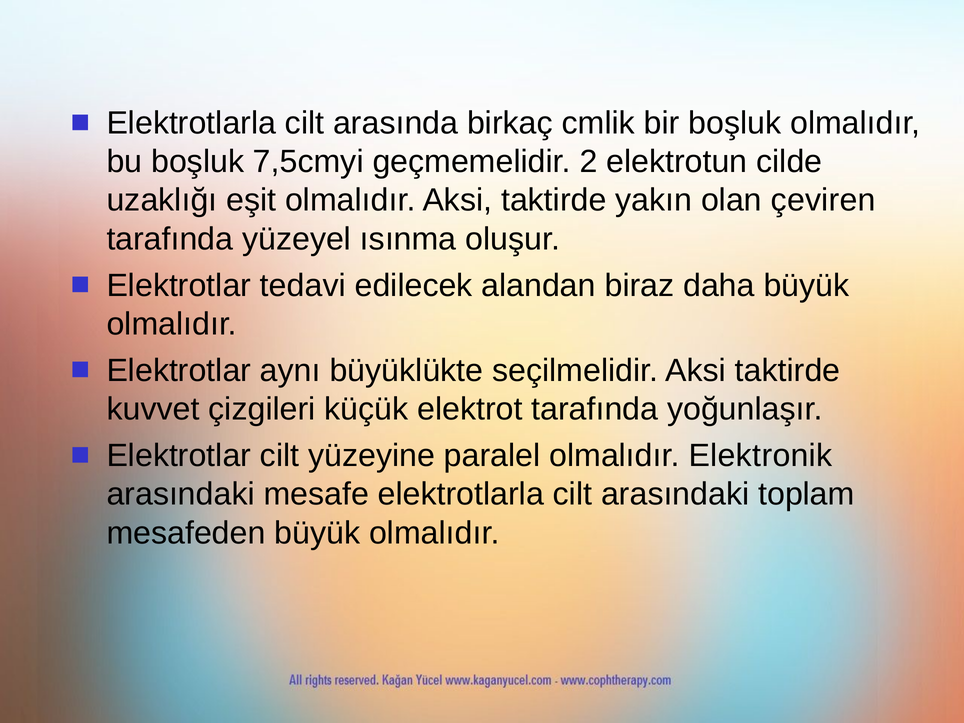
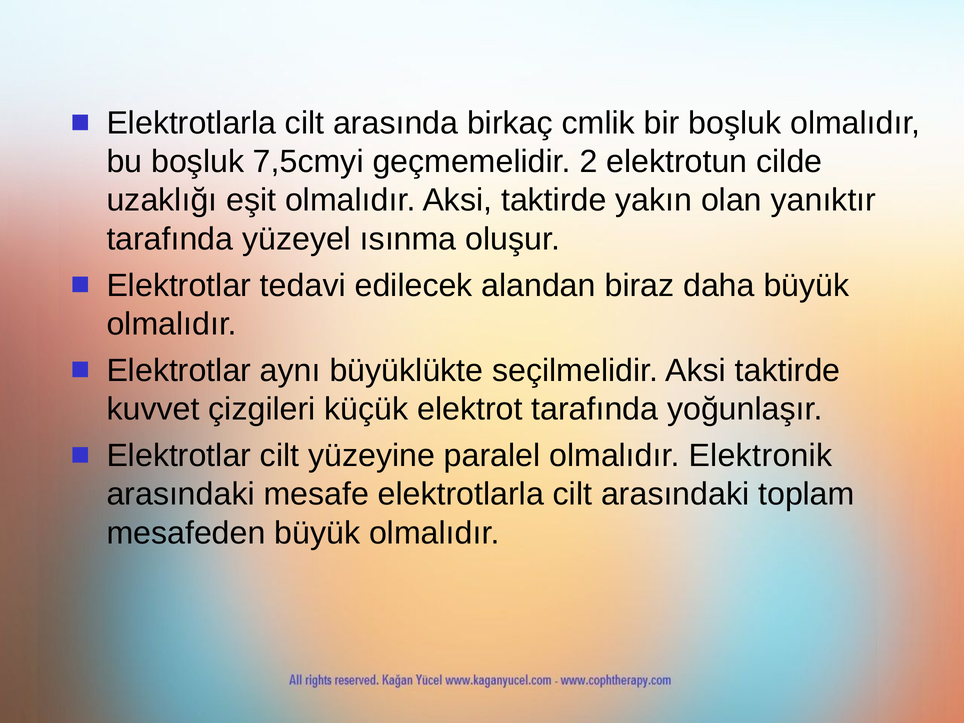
çeviren: çeviren -> yanıktır (823, 200)
